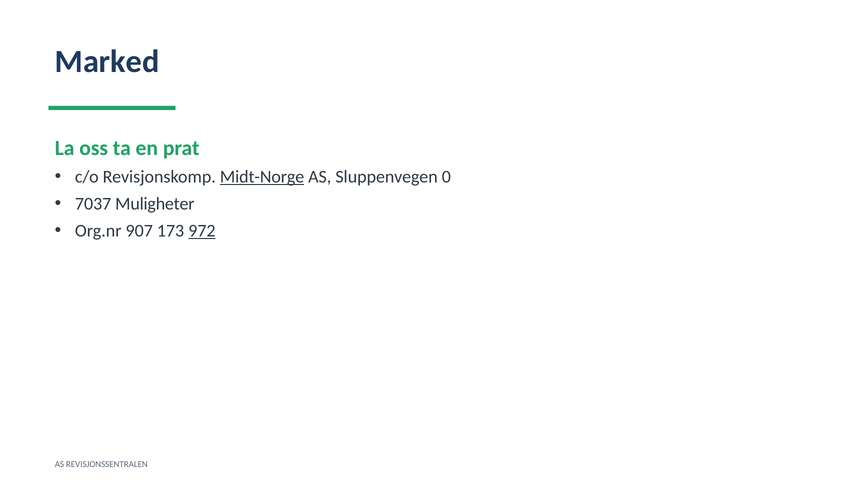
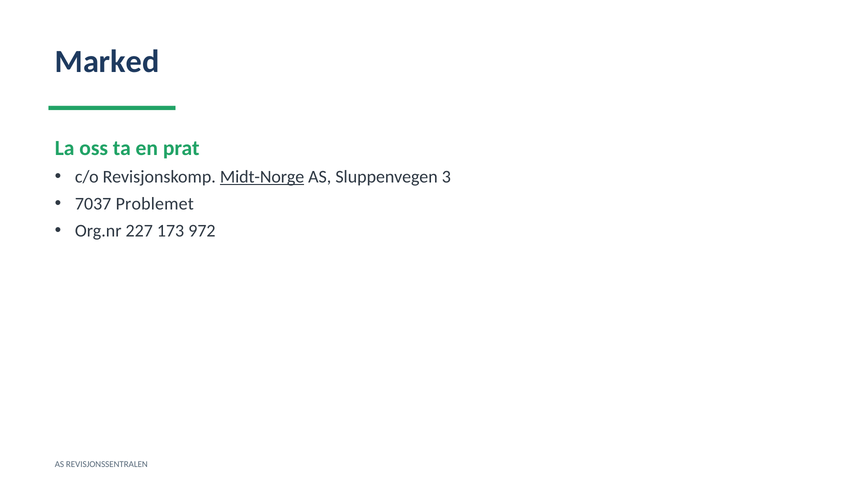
0: 0 -> 3 (446, 177)
Muligheter: Muligheter -> Problemet (155, 204)
907: 907 -> 227 (139, 231)
972 underline: present -> none (202, 231)
